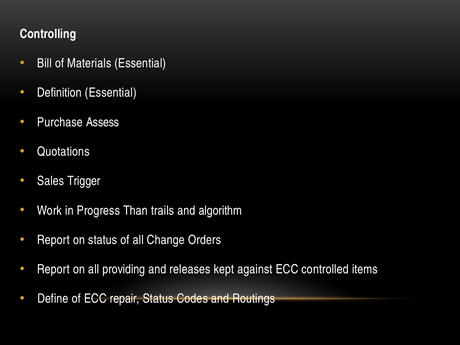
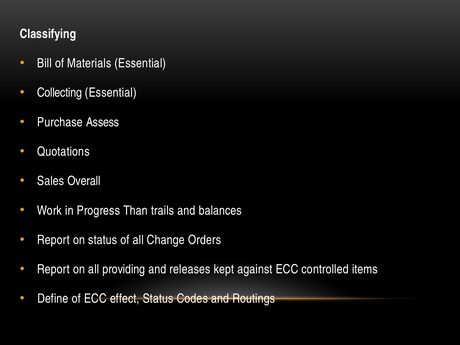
Controlling: Controlling -> Classifying (48, 34)
Definition: Definition -> Collecting (60, 93)
Trigger: Trigger -> Overall (84, 181)
algorithm: algorithm -> balances (220, 210)
repair: repair -> effect (125, 299)
